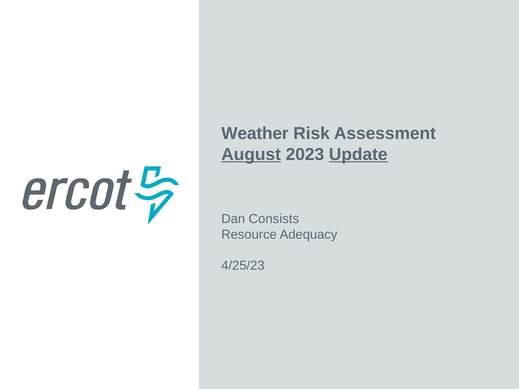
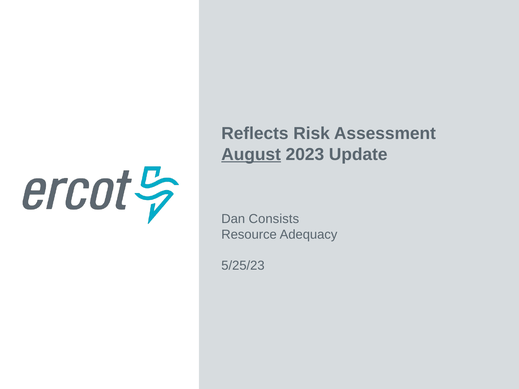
Weather: Weather -> Reflects (255, 134)
Update underline: present -> none (358, 154)
4/25/23: 4/25/23 -> 5/25/23 (243, 266)
